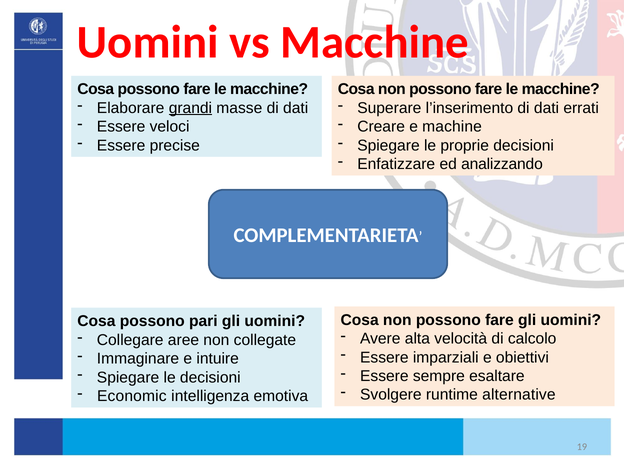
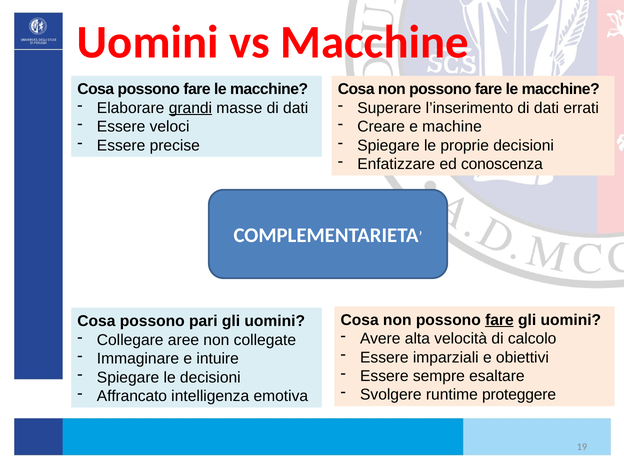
analizzando: analizzando -> conoscenza (502, 164)
fare underline: none -> present (499, 320)
alternative: alternative -> proteggere (519, 395)
Economic: Economic -> Affrancato (132, 396)
